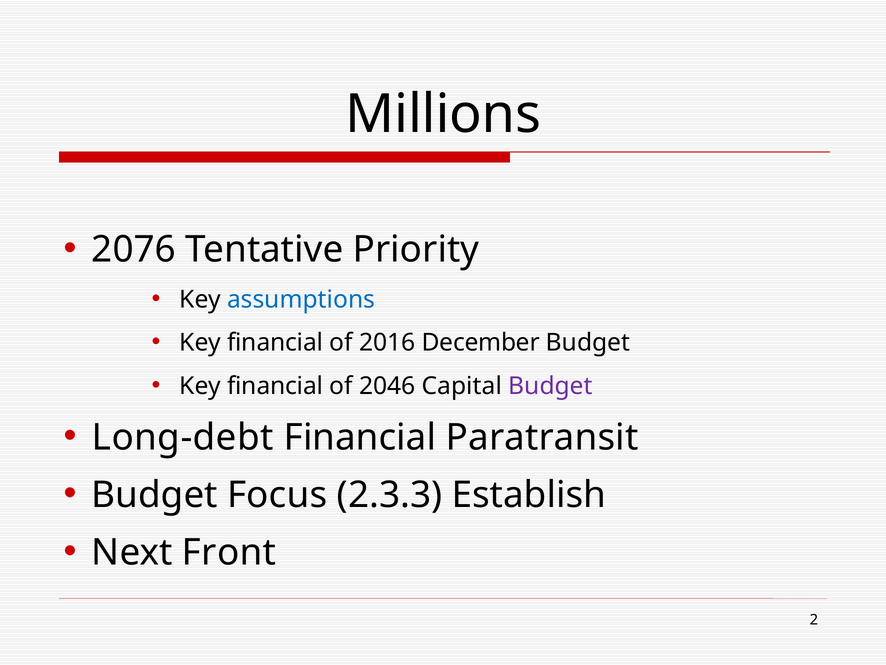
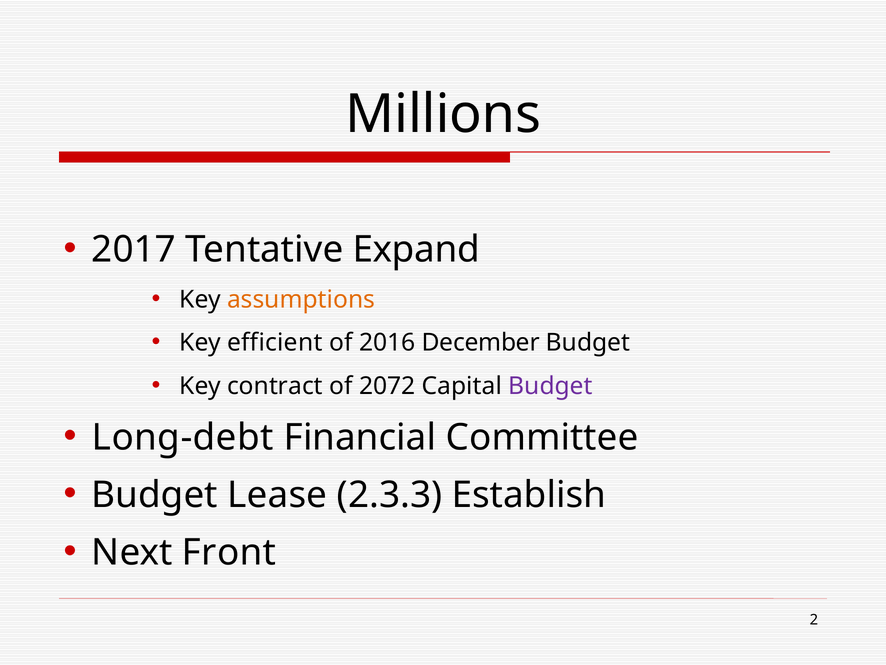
2076: 2076 -> 2017 (134, 250)
Priority: Priority -> Expand (416, 250)
assumptions colour: blue -> orange (301, 299)
financial: financial -> efficient (275, 343)
financial: financial -> contract (275, 386)
2046: 2046 -> 2072 (387, 386)
Paratransit: Paratransit -> Committee (542, 437)
Focus: Focus -> Lease (277, 495)
